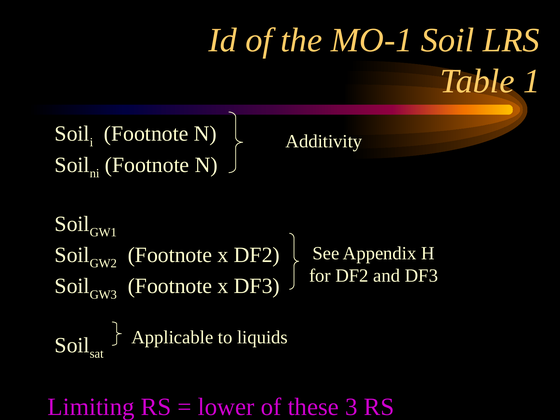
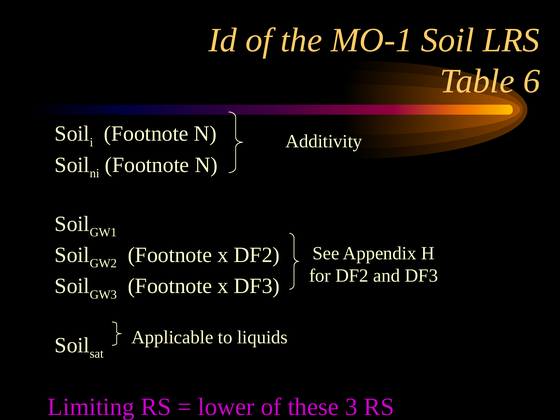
1: 1 -> 6 (532, 81)
